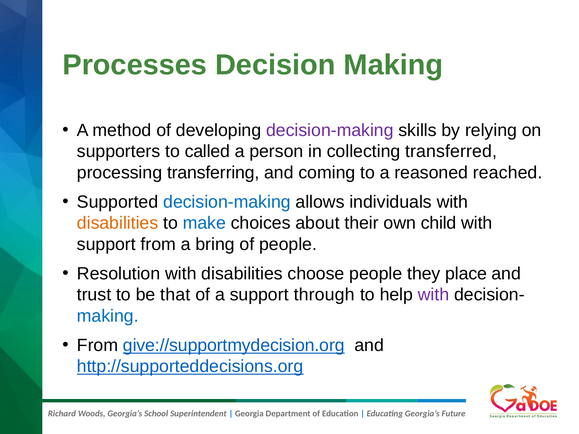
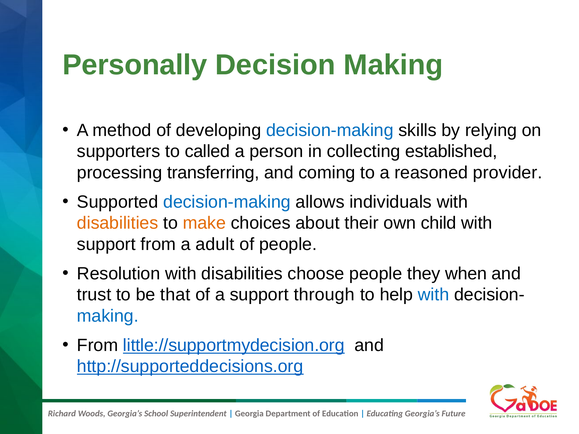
Processes: Processes -> Personally (135, 65)
decision-making colour: purple -> blue (330, 130)
transferred: transferred -> established (451, 152)
reached: reached -> provider (508, 173)
make colour: blue -> orange (204, 223)
bring: bring -> adult (215, 245)
place: place -> when (466, 274)
with colour: purple -> blue (434, 295)
give://supportmydecision.org: give://supportmydecision.org -> little://supportmydecision.org (234, 345)
